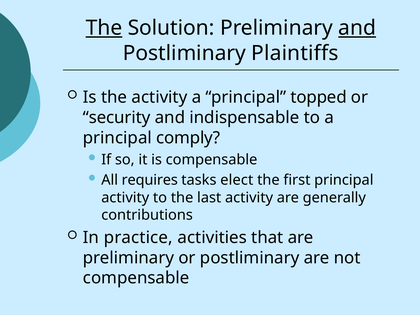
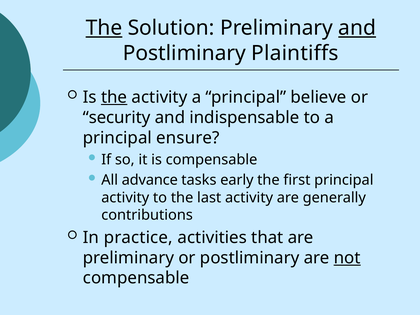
the underline: none -> present (114, 97)
topped: topped -> believe (319, 97)
comply: comply -> ensure (188, 138)
requires: requires -> advance (150, 180)
elect: elect -> early (237, 180)
not underline: none -> present (347, 258)
